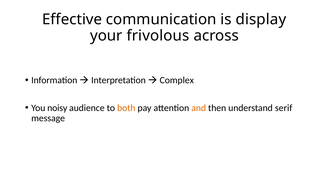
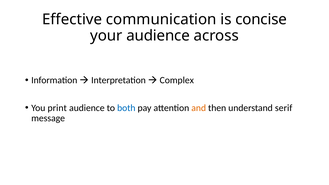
display: display -> concise (261, 19)
your frivolous: frivolous -> audience (158, 36)
noisy: noisy -> print (57, 108)
both colour: orange -> blue (126, 108)
